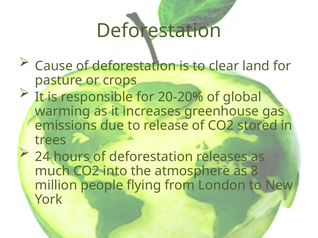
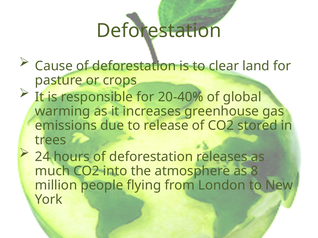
20-20%: 20-20% -> 20-40% (181, 97)
